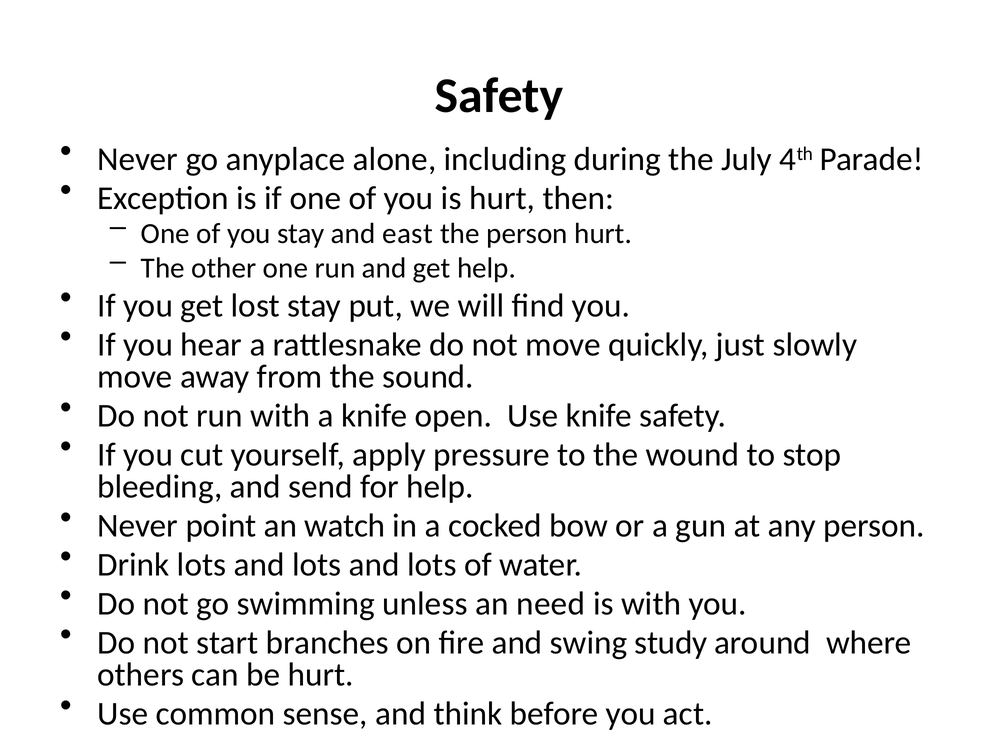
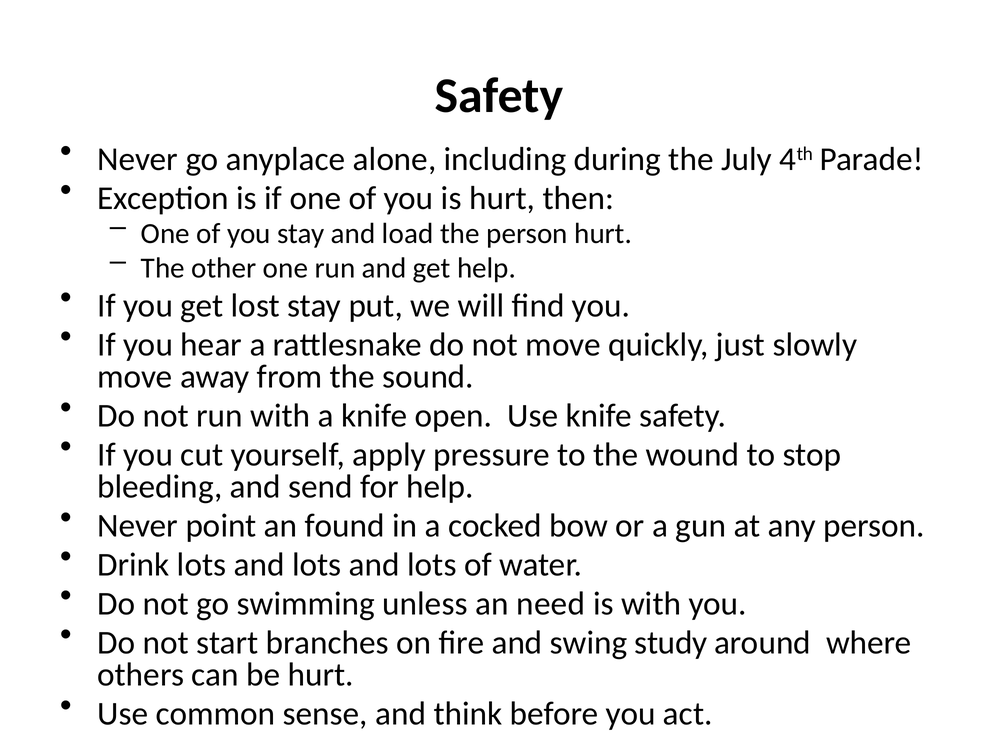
east: east -> load (408, 234)
watch: watch -> found (345, 525)
